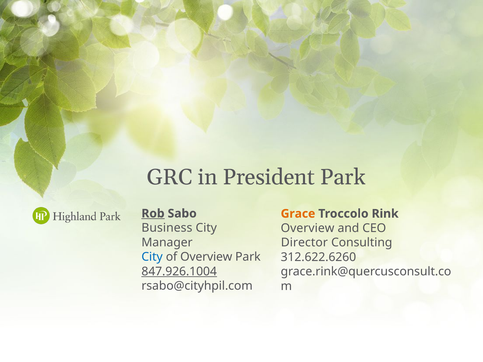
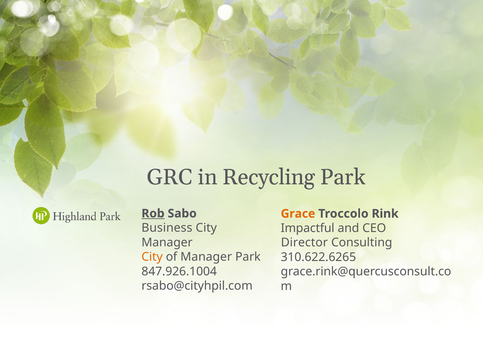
President: President -> Recycling (269, 177)
Overview: Overview -> Impactful (308, 228)
City colour: blue -> orange (152, 257)
of Overview: Overview -> Manager (206, 257)
312.622.6260: 312.622.6260 -> 310.622.6265 (318, 257)
847.926.1004 underline: present -> none (179, 272)
